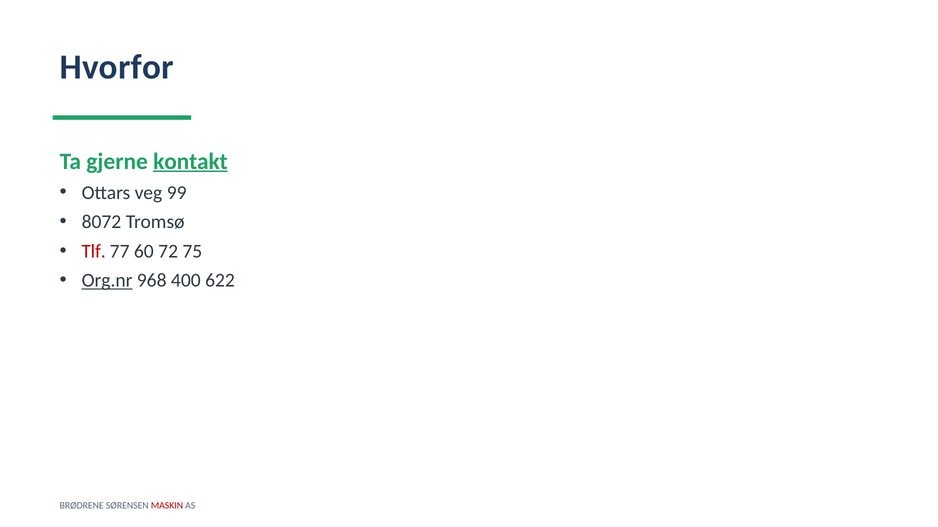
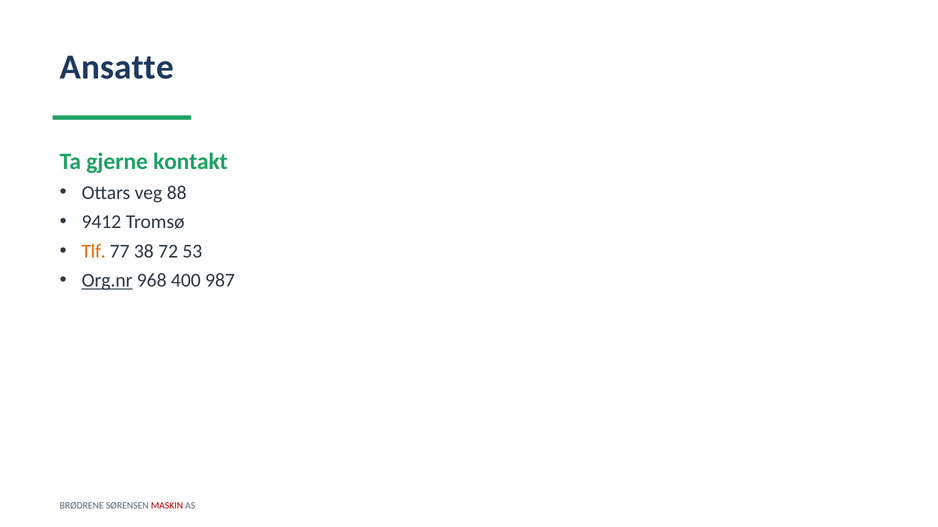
Hvorfor: Hvorfor -> Ansatte (117, 67)
kontakt underline: present -> none (190, 161)
99: 99 -> 88 (177, 193)
8072: 8072 -> 9412 (101, 222)
Tlf colour: red -> orange (94, 252)
60: 60 -> 38 (144, 252)
75: 75 -> 53 (192, 252)
622: 622 -> 987 (220, 281)
